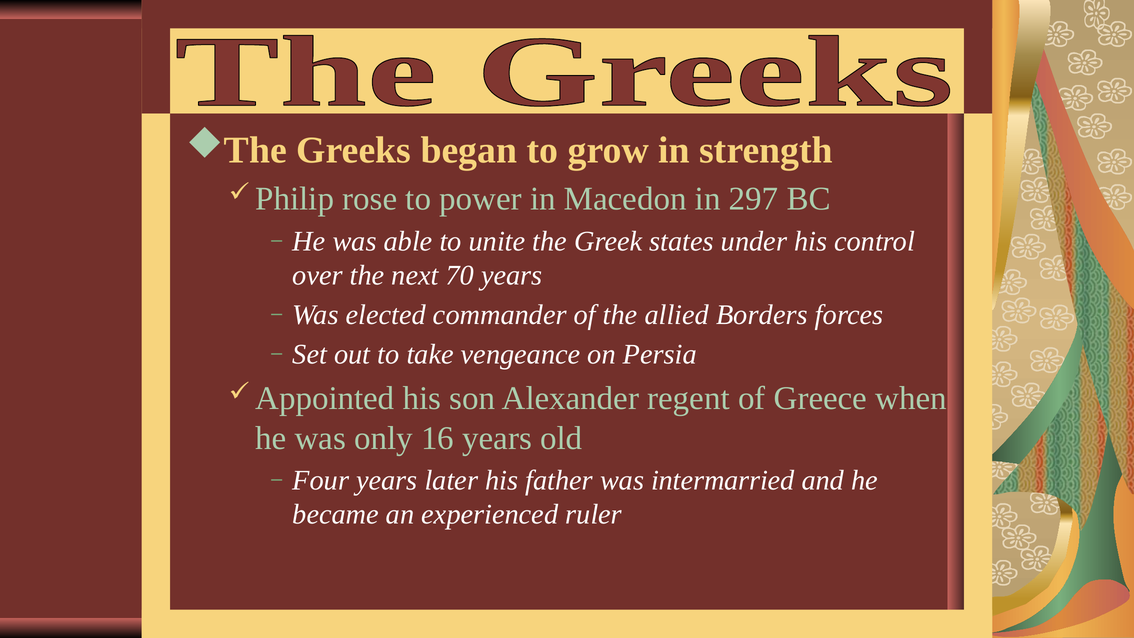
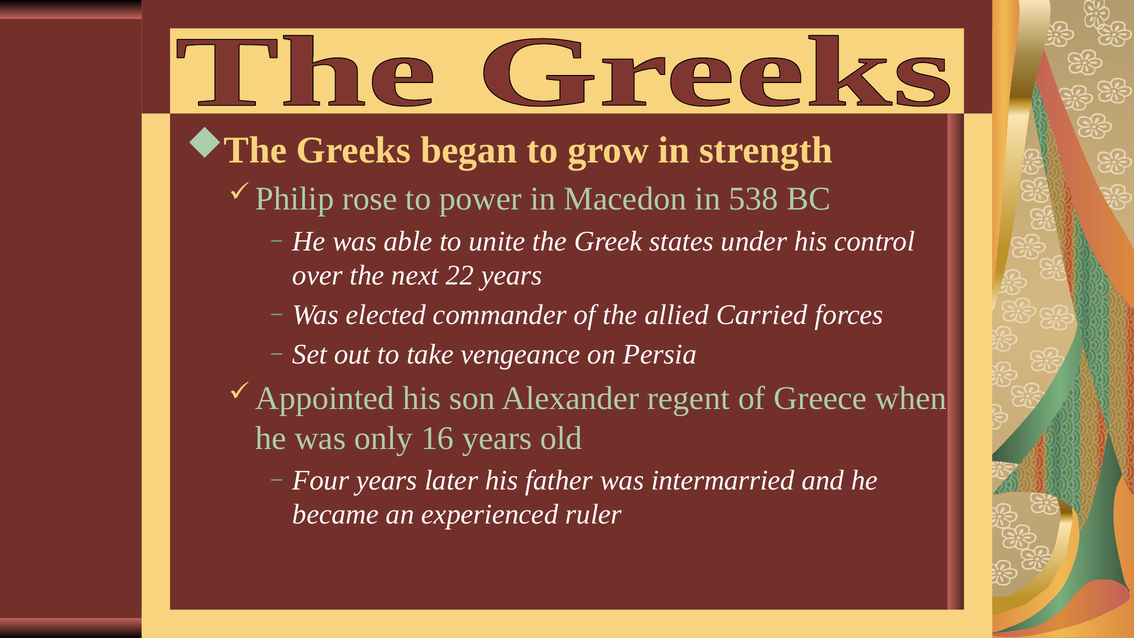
297: 297 -> 538 (754, 199)
70: 70 -> 22 (460, 275)
Borders: Borders -> Carried (762, 315)
